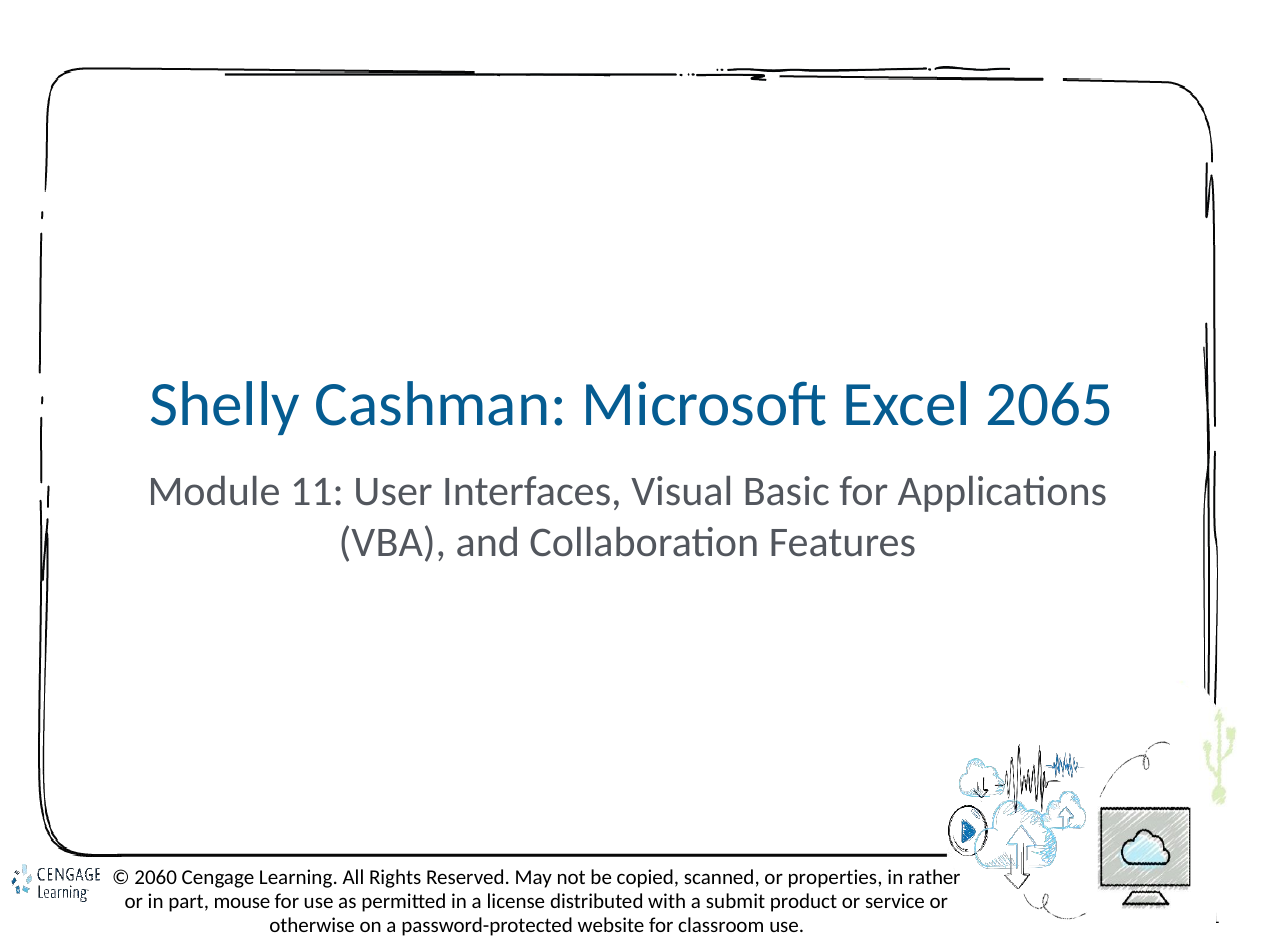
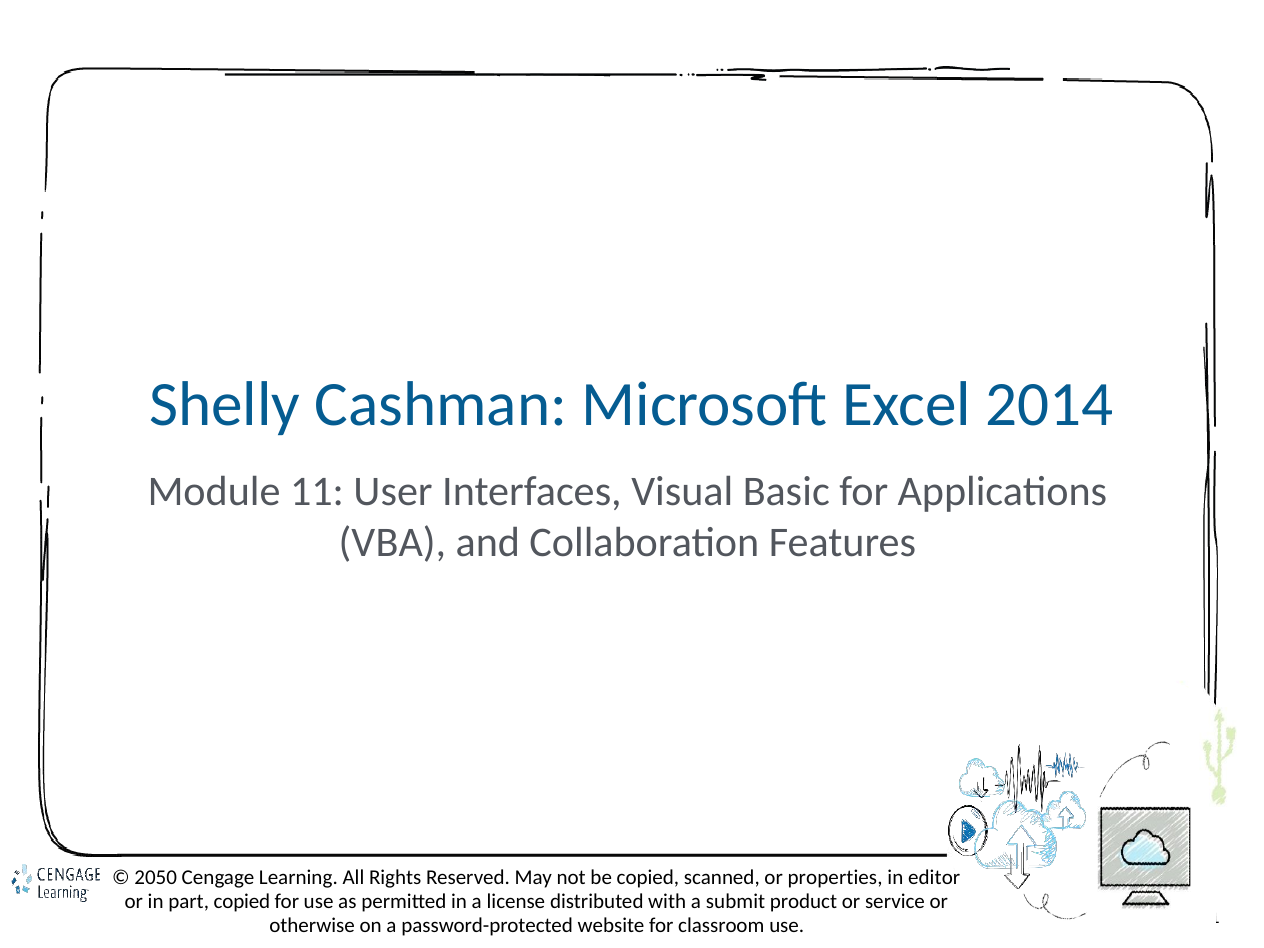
2065: 2065 -> 2014 (1050, 405)
2060: 2060 -> 2050 (156, 877)
rather: rather -> editor (934, 877)
part mouse: mouse -> copied (242, 901)
